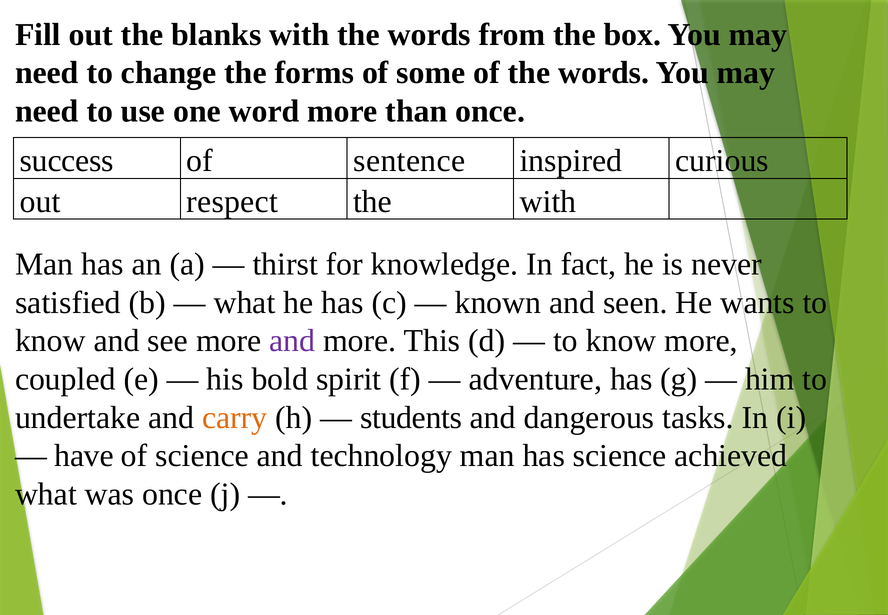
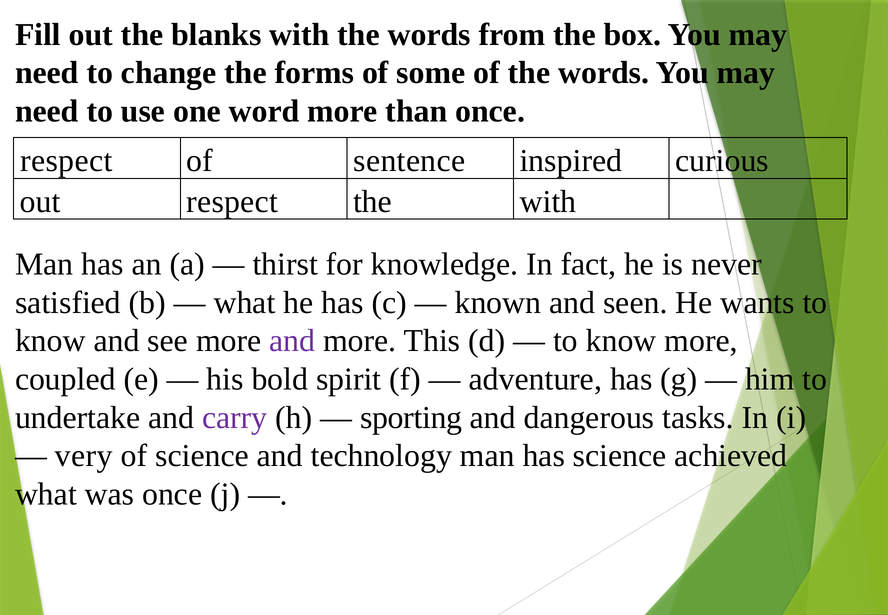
success: success -> respect (66, 161)
carry colour: orange -> purple (235, 417)
students: students -> sporting (411, 417)
have: have -> very (84, 456)
